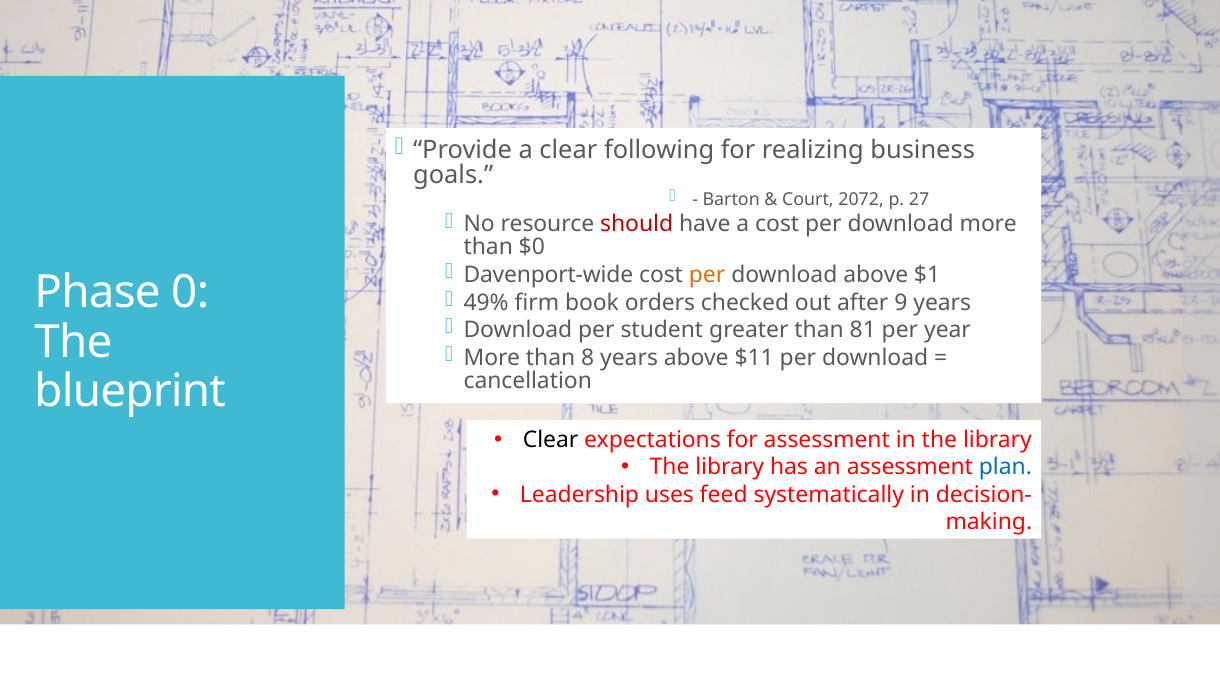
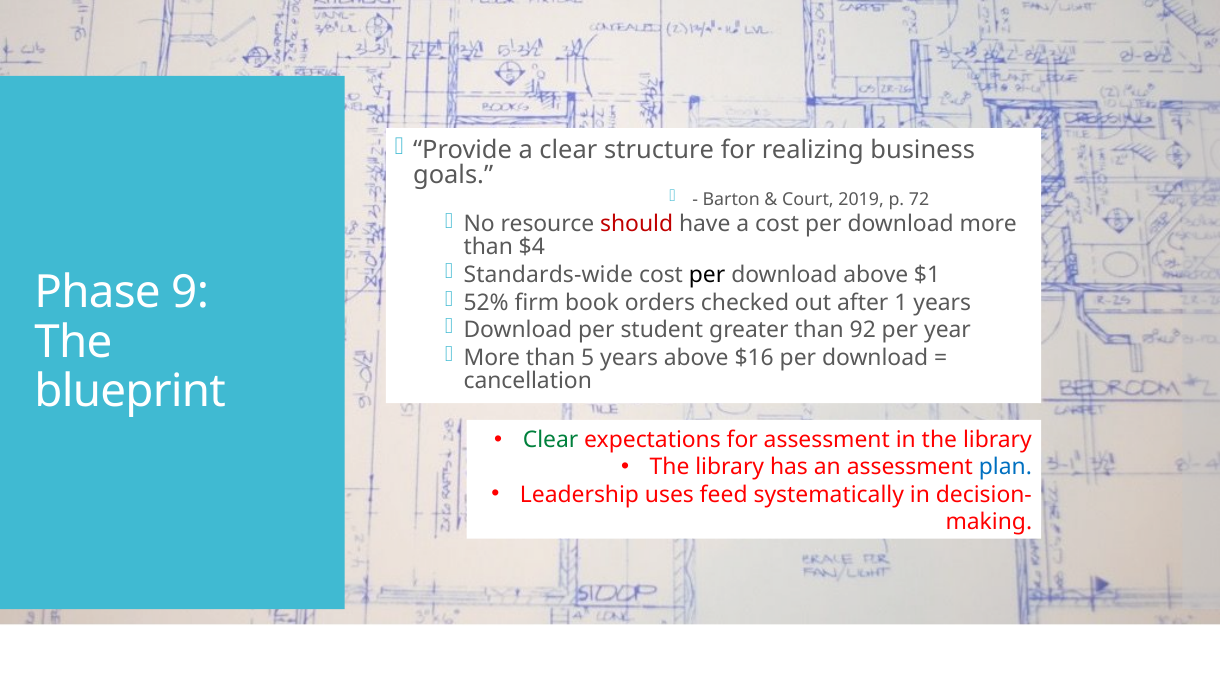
following: following -> structure (659, 150)
2072: 2072 -> 2019 (861, 199)
27: 27 -> 72 (919, 199)
$0: $0 -> $4 (532, 247)
Davenport-wide: Davenport-wide -> Standards-wide (548, 275)
per colour: orange -> black (707, 275)
0: 0 -> 9 (190, 293)
49%: 49% -> 52% (486, 303)
9: 9 -> 1 (901, 303)
81: 81 -> 92 (863, 330)
8: 8 -> 5 (588, 358)
$11: $11 -> $16 (754, 358)
Clear colour: black -> green (551, 440)
